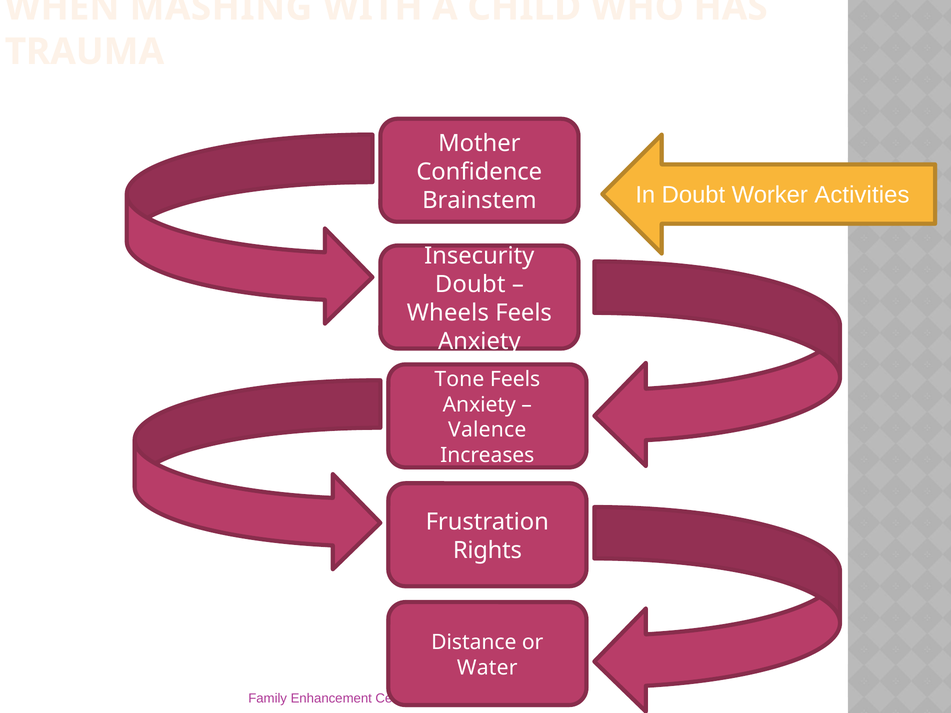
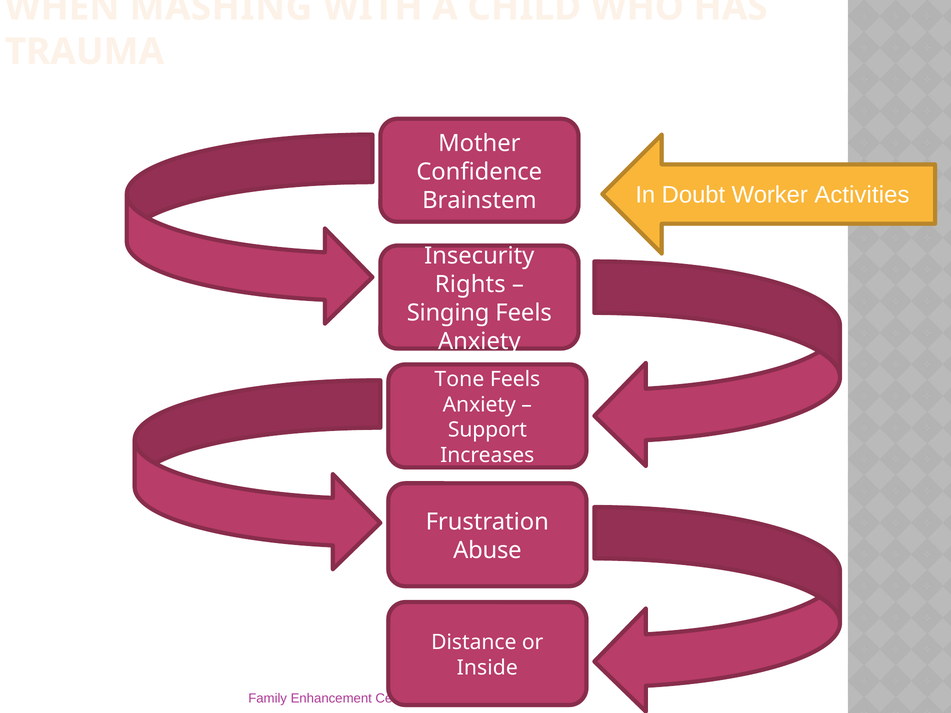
Doubt: Doubt -> Rights (470, 285)
Wheels: Wheels -> Singing (448, 313)
Valence: Valence -> Support (487, 430)
Rights: Rights -> Abuse (487, 551)
Water: Water -> Inside (487, 668)
